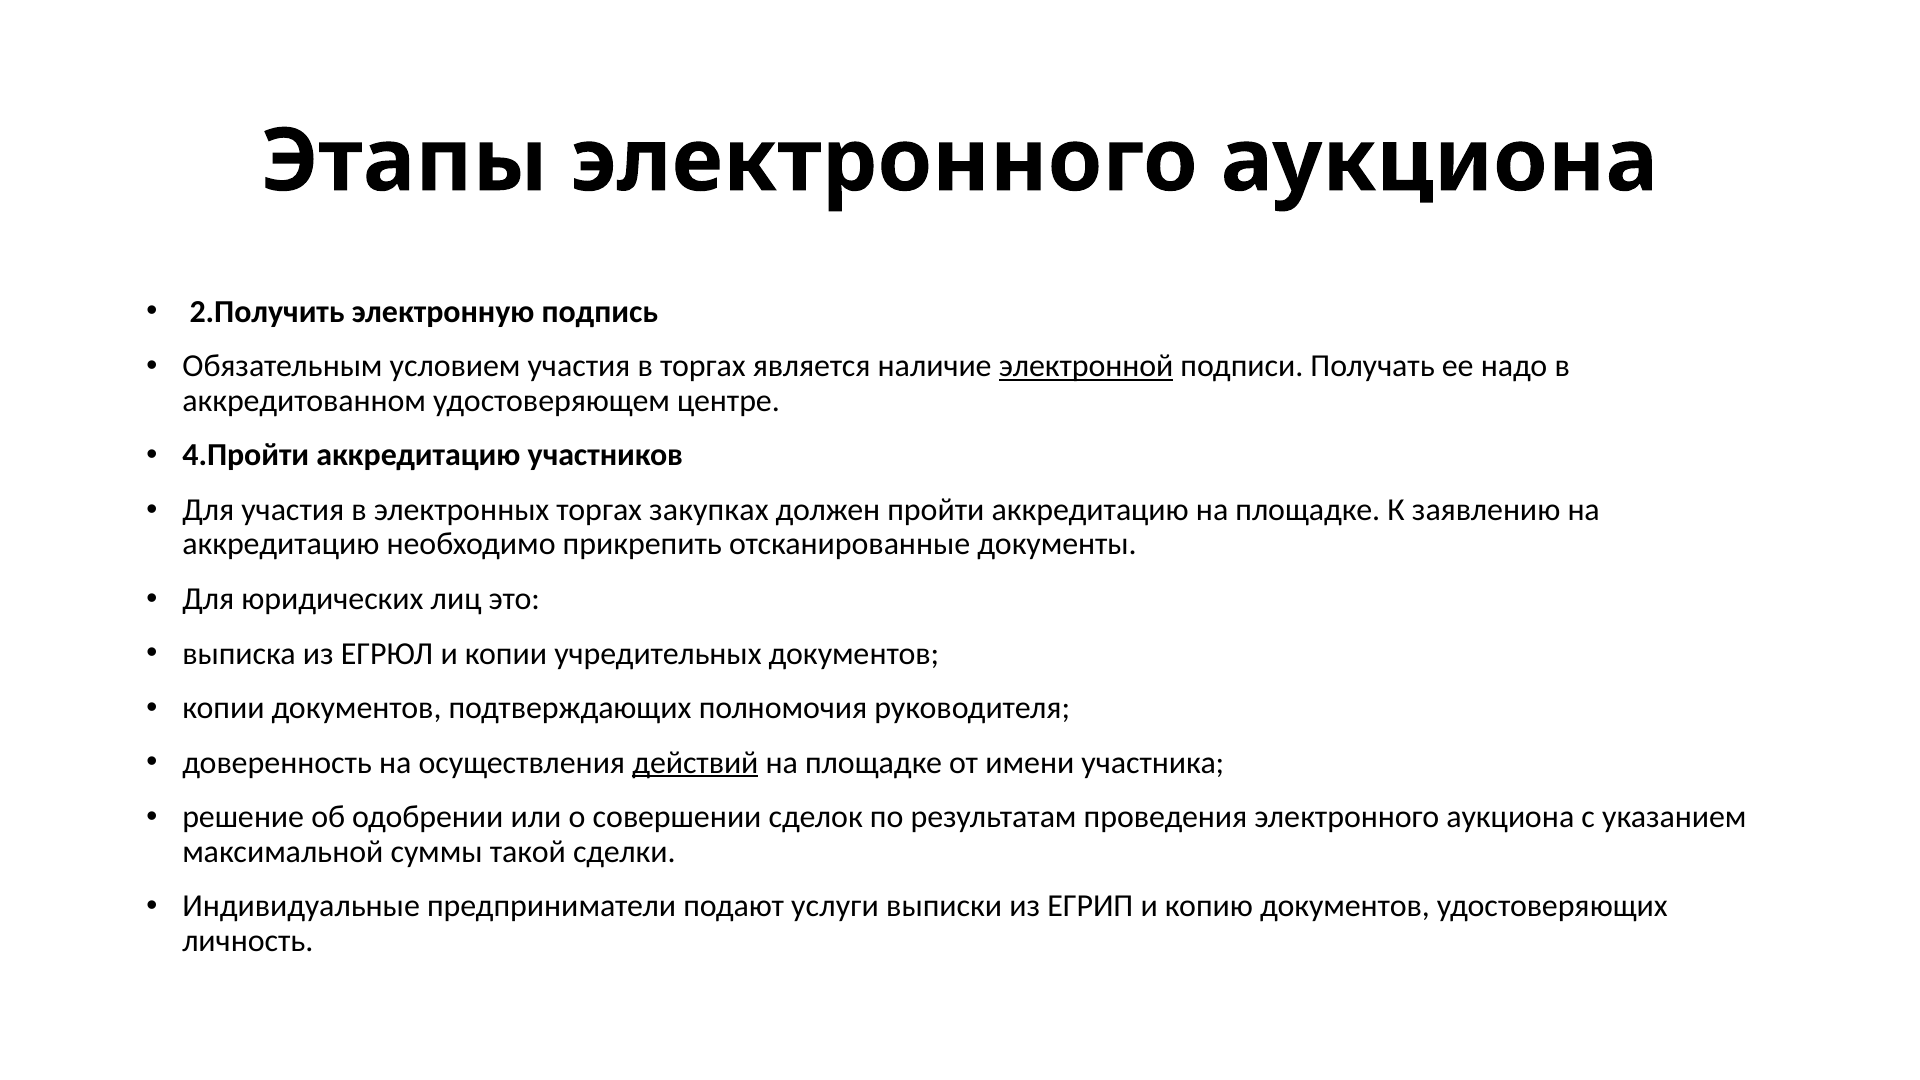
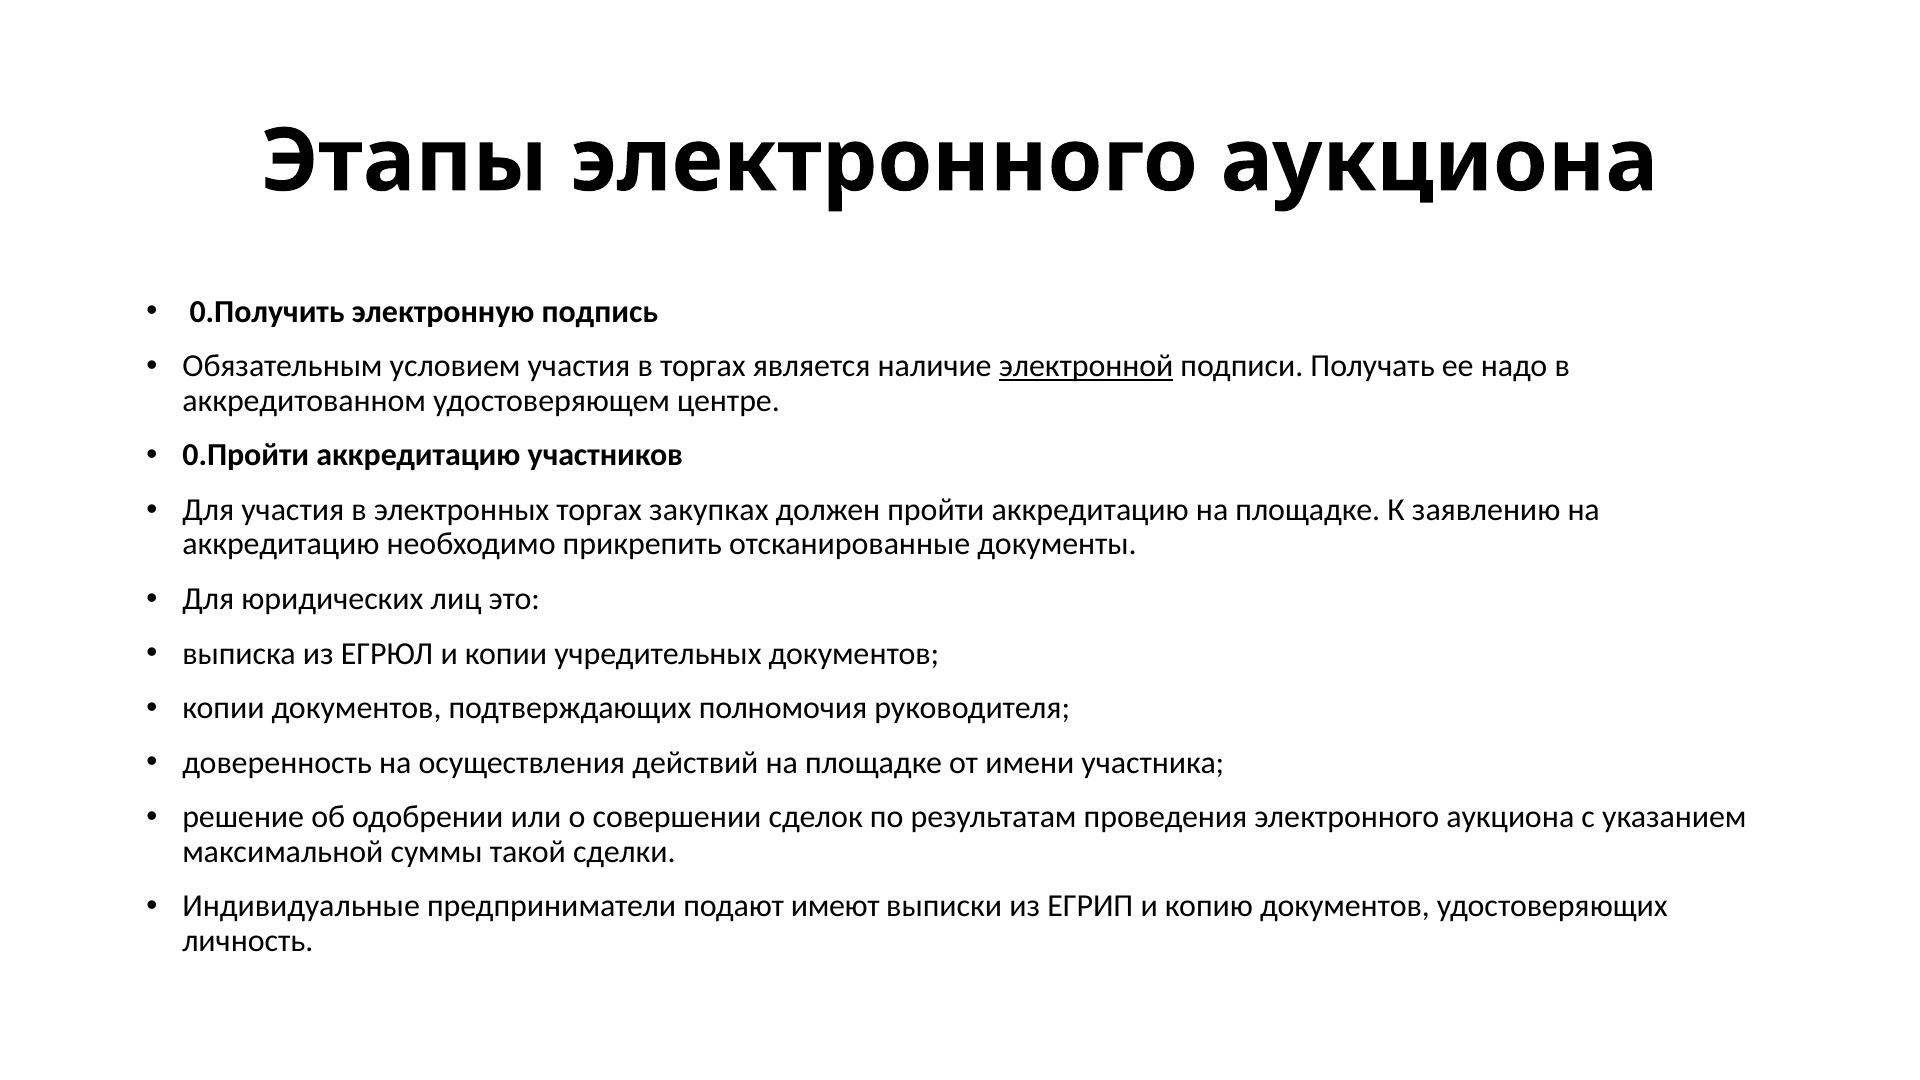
2.Получить: 2.Получить -> 0.Получить (267, 312)
4.Пройти: 4.Пройти -> 0.Пройти (246, 455)
действий underline: present -> none (695, 763)
услуги: услуги -> имеют (835, 906)
